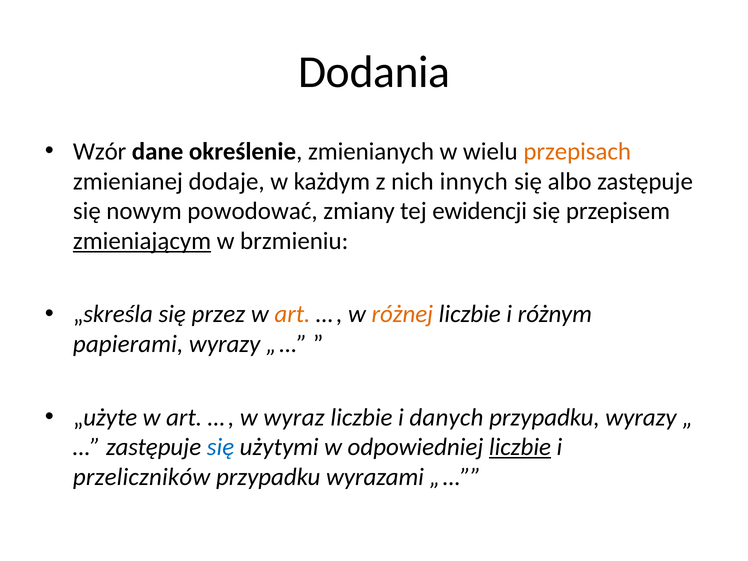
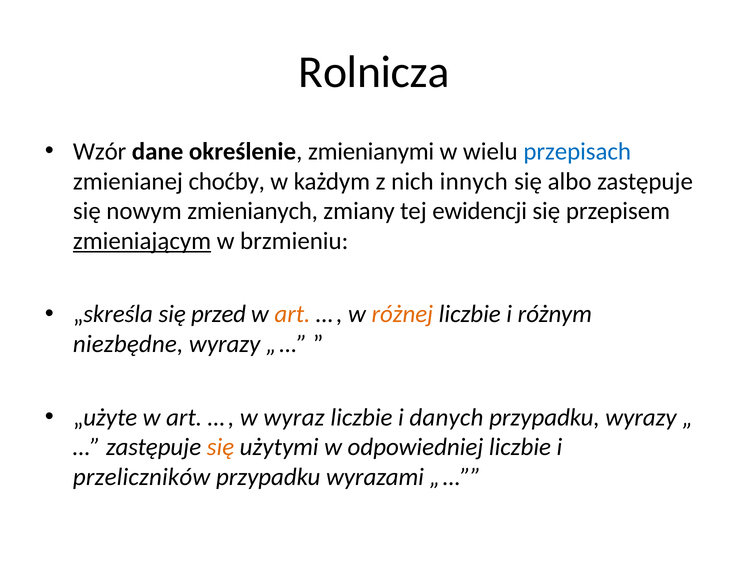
Dodania: Dodania -> Rolnicza (374, 72)
zmienianych: zmienianych -> zmienianymi (371, 151)
przepisach colour: orange -> blue (577, 151)
dodaje: dodaje -> choćby (227, 181)
powodować: powodować -> zmienianych (253, 211)
przez: przez -> przed (219, 314)
papierami: papierami -> niezbędne (128, 344)
się colour: blue -> orange (221, 447)
liczbie underline: present -> none (520, 447)
